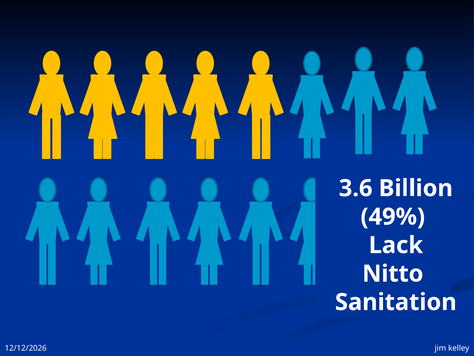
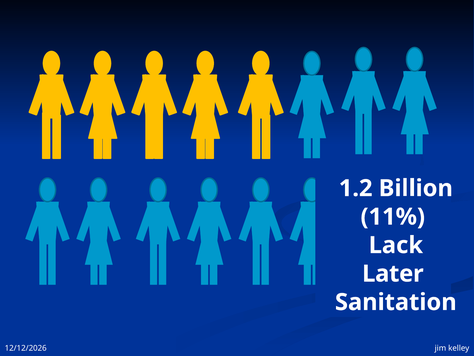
3.6: 3.6 -> 1.2 (356, 188)
49%: 49% -> 11% (393, 216)
Nitto: Nitto -> Later (393, 273)
